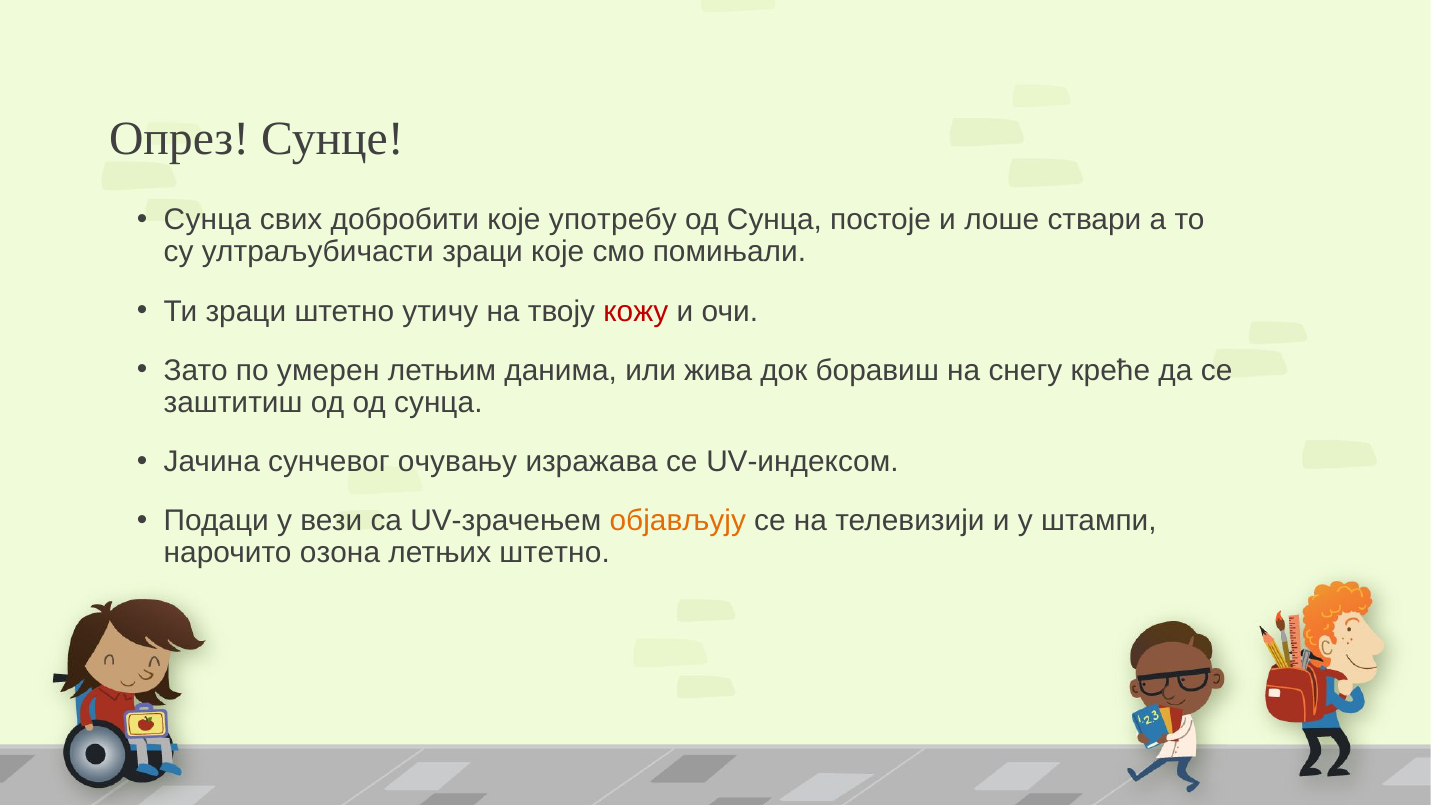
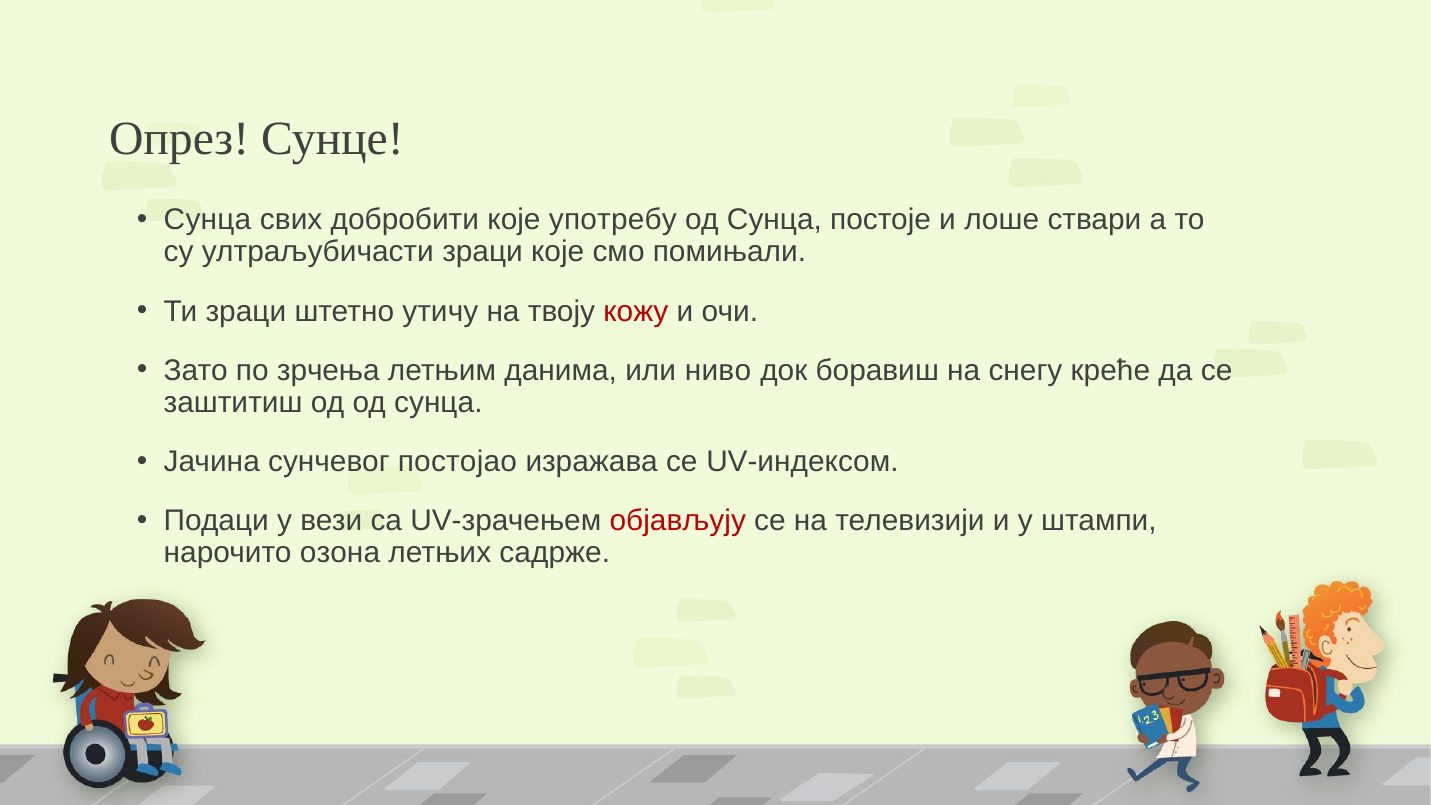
умерен: умерен -> зрчења (328, 370)
жива: жива -> ниво (718, 370)
очувању: очувању -> постојао (457, 462)
објављују colour: orange -> red (678, 521)
летњих штетно: штетно -> садрже (555, 553)
